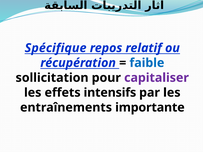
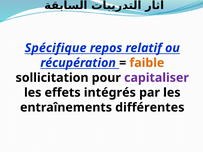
faible colour: blue -> orange (147, 63)
intensifs: intensifs -> intégrés (110, 93)
importante: importante -> différentes (150, 108)
